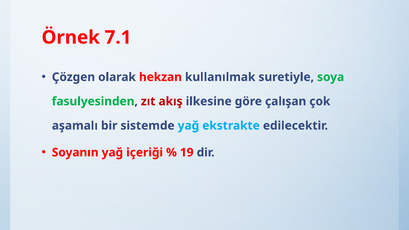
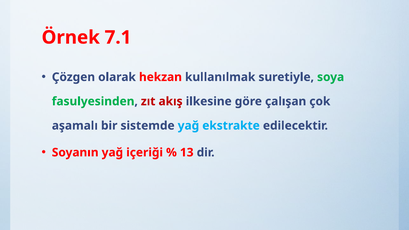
19: 19 -> 13 (187, 153)
